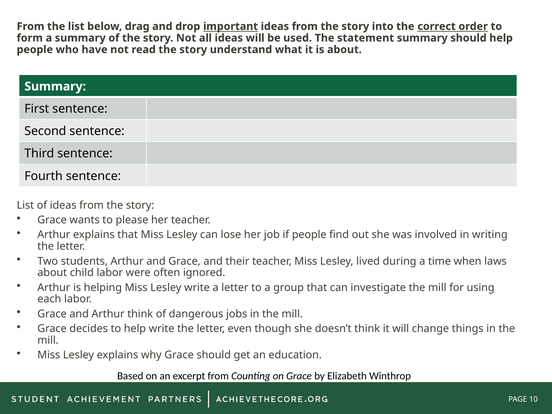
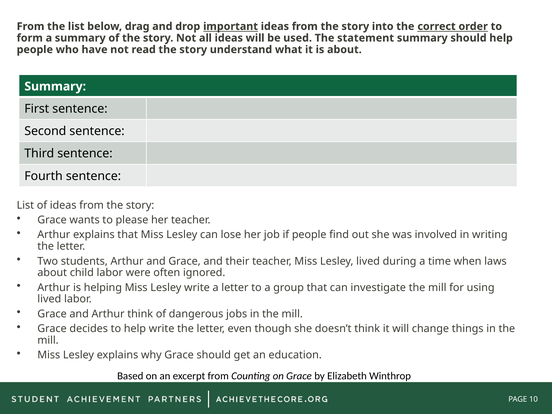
each: each -> lived (49, 299)
